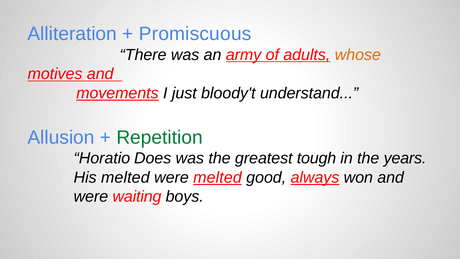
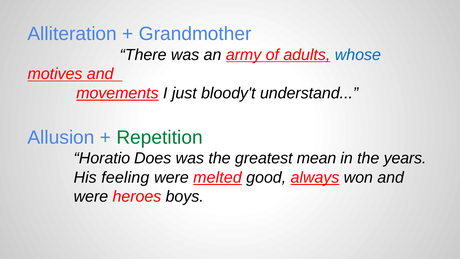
Promiscuous: Promiscuous -> Grandmother (195, 34)
whose colour: orange -> blue (358, 55)
tough: tough -> mean (317, 158)
His melted: melted -> feeling (125, 177)
waiting: waiting -> heroes (137, 196)
